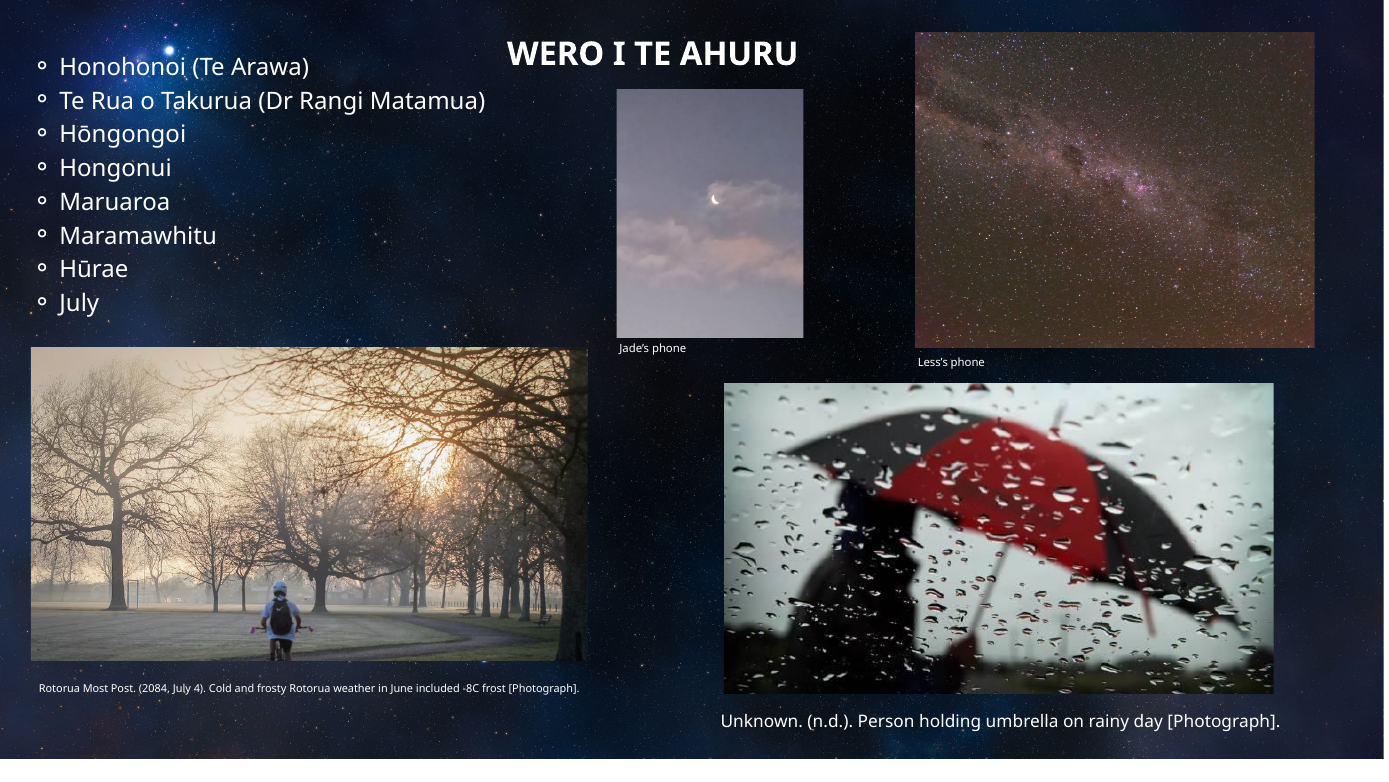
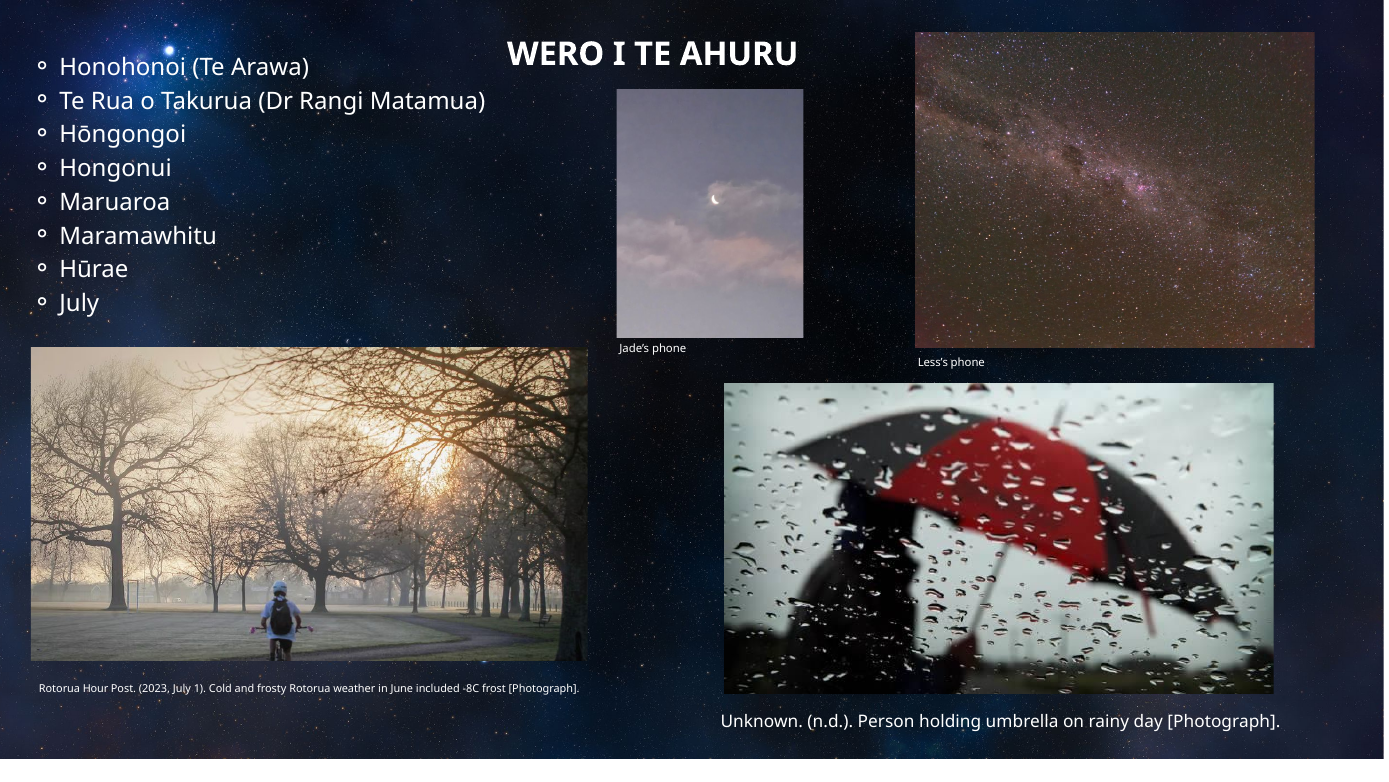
Most: Most -> Hour (96, 689)
2084: 2084 -> 2023 (155, 689)
4: 4 -> 1 (200, 689)
